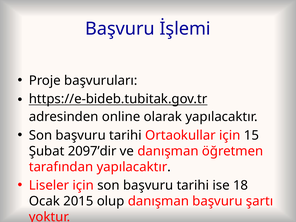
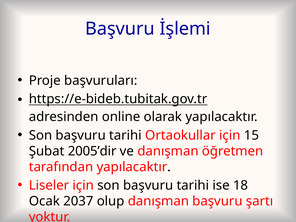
2097’dir: 2097’dir -> 2005’dir (92, 151)
2015: 2015 -> 2037 (78, 201)
